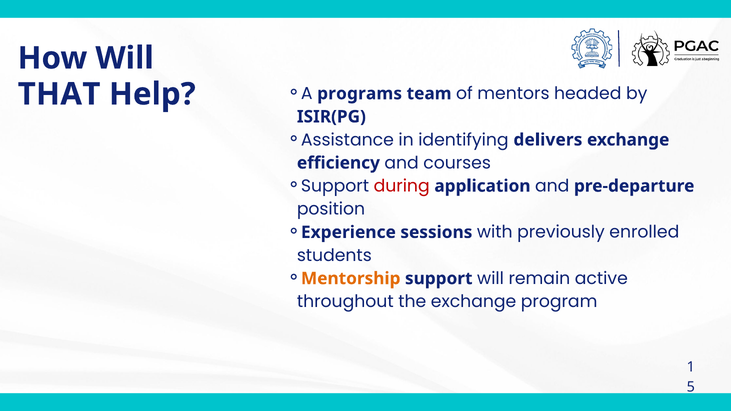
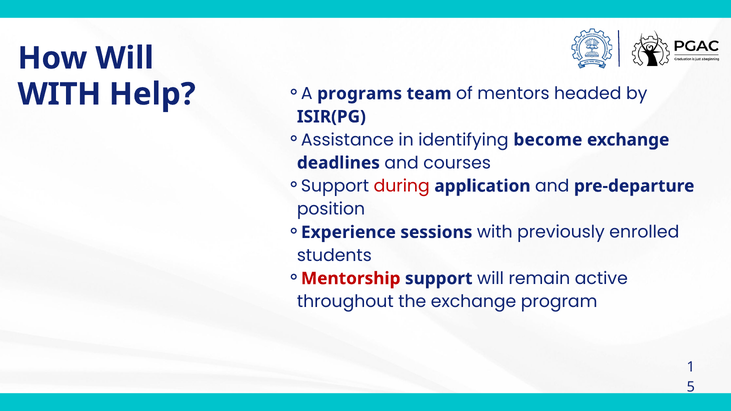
THAT: THAT -> WITH (59, 94)
delivers: delivers -> become (548, 140)
efficiency: efficiency -> deadlines (338, 163)
Mentorship colour: orange -> red (351, 279)
